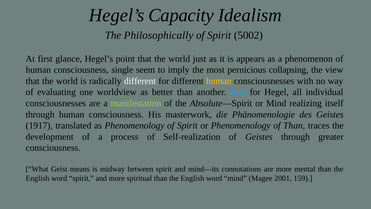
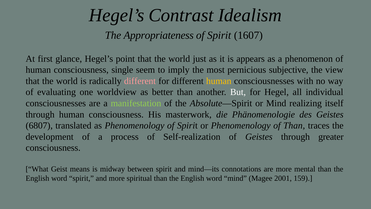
Capacity: Capacity -> Contrast (181, 15)
Philosophically: Philosophically -> Appropriateness (159, 35)
5002: 5002 -> 1607 (248, 35)
collapsing: collapsing -> subjective (289, 70)
different colour: white -> pink (140, 81)
But colour: light blue -> white (238, 92)
1917: 1917 -> 6807 (39, 125)
